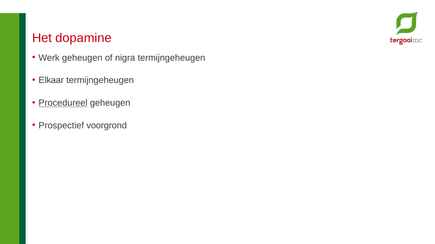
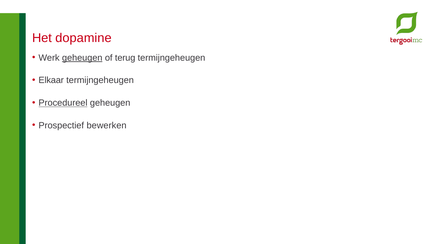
geheugen underline: none -> present (82, 58)
nigra: nigra -> terug (125, 58)
voorgrond: voorgrond -> bewerken (107, 126)
